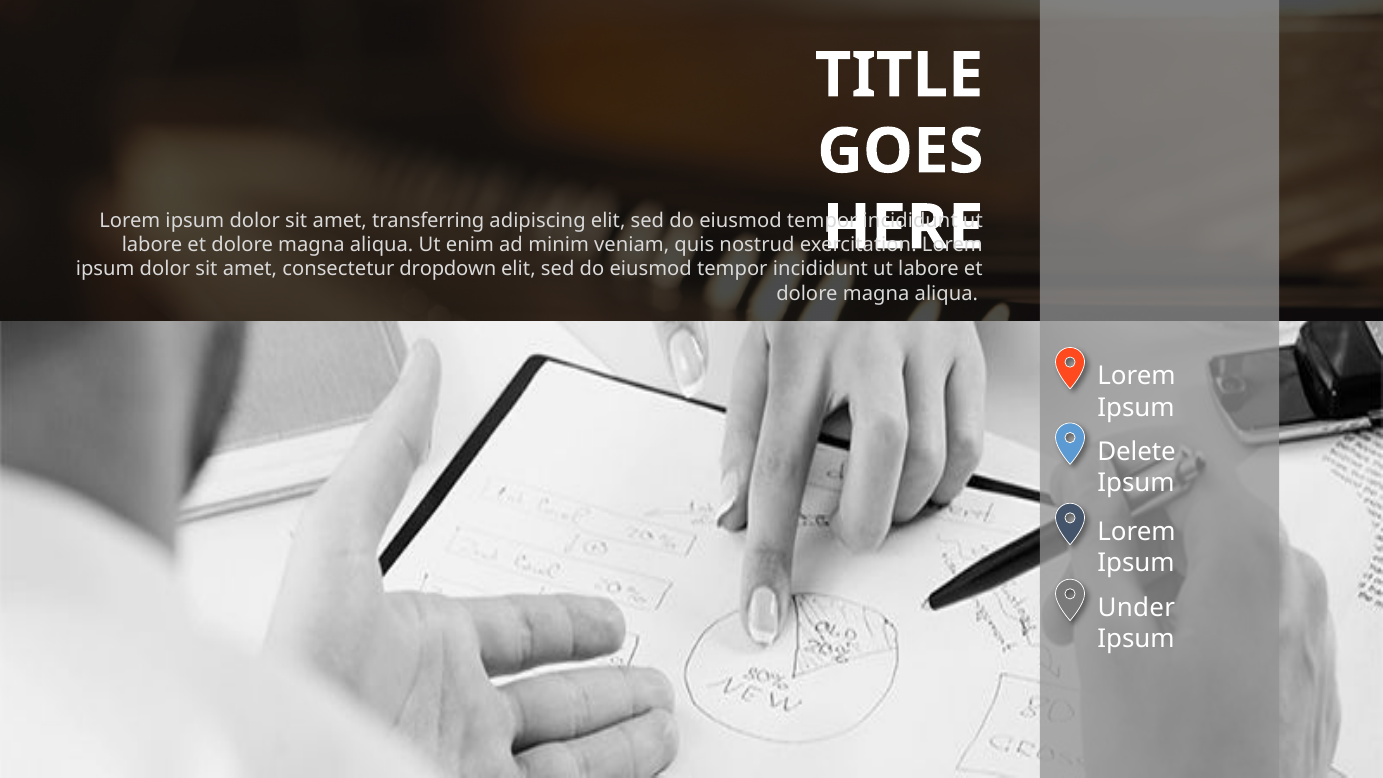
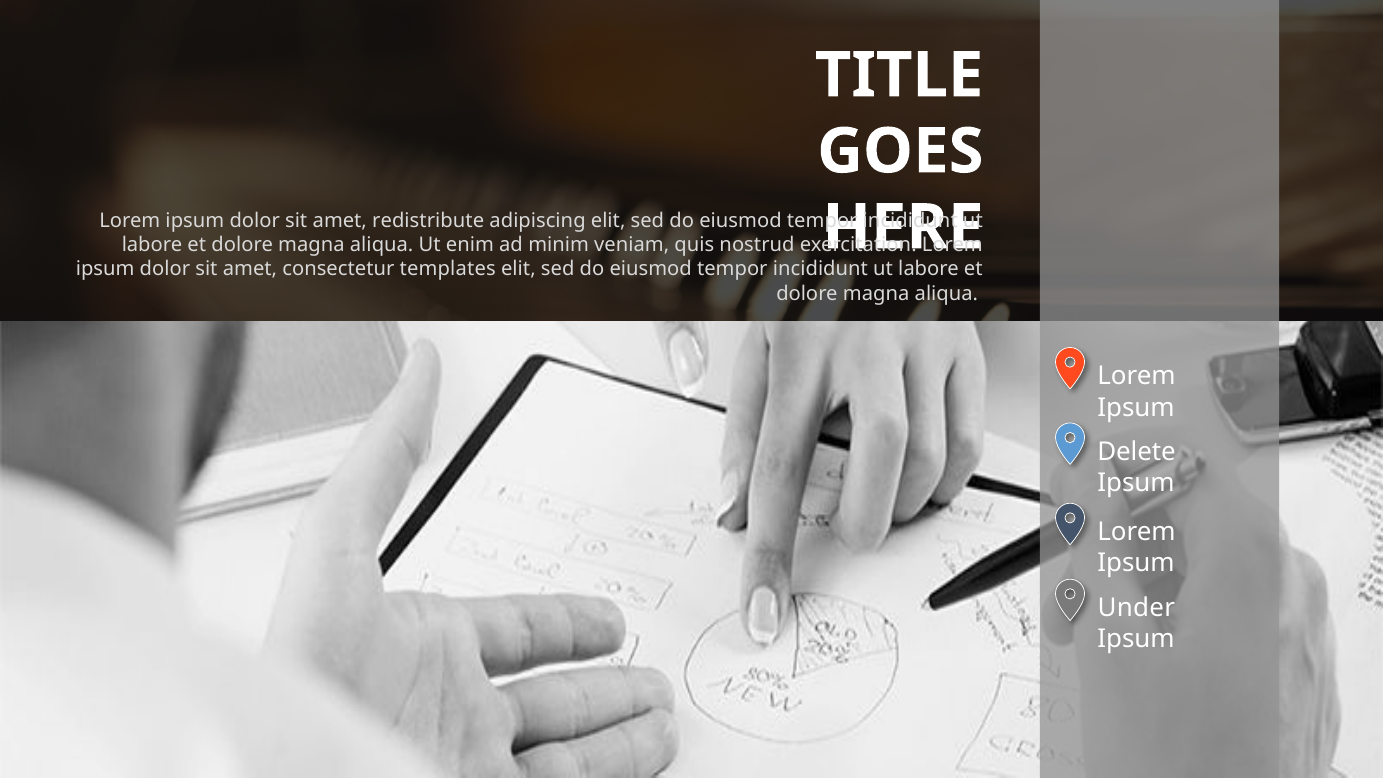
transferring: transferring -> redistribute (428, 221)
dropdown: dropdown -> templates (448, 269)
